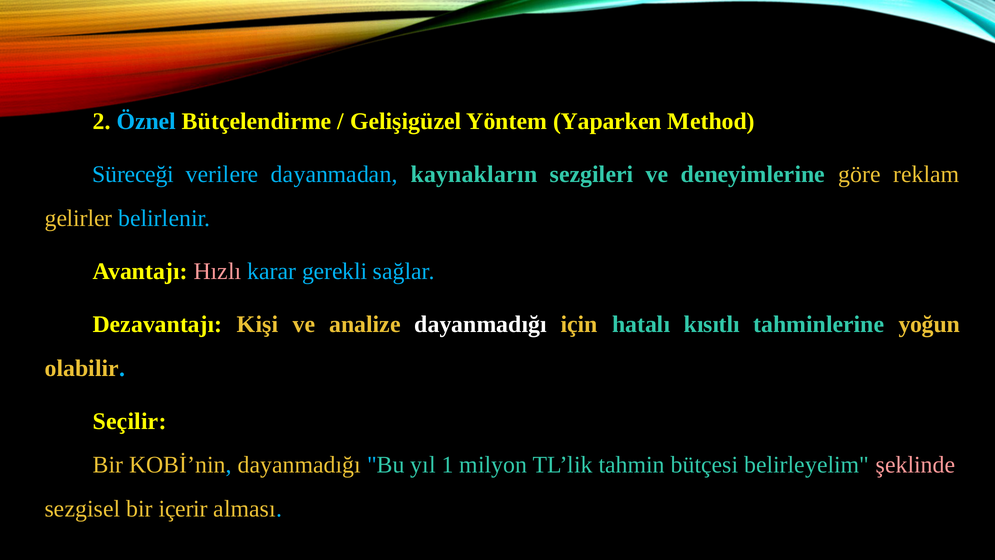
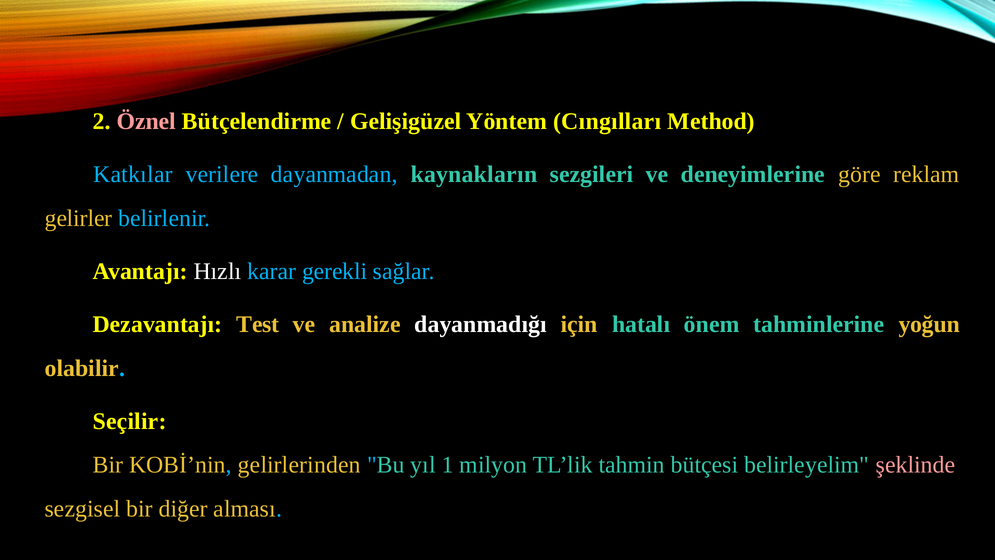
Öznel colour: light blue -> pink (146, 121)
Yaparken: Yaparken -> Cıngılları (607, 121)
Süreceği: Süreceği -> Katkılar (133, 174)
Hızlı colour: pink -> white (217, 271)
Kişi: Kişi -> Test (258, 324)
kısıtlı: kısıtlı -> önem (712, 324)
KOBİ’nin dayanmadığı: dayanmadığı -> gelirlerinden (299, 465)
içerir: içerir -> diğer (183, 508)
